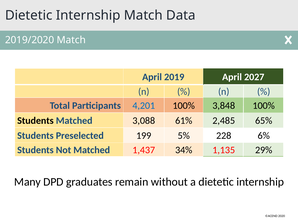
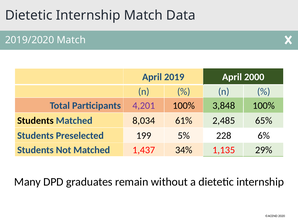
2027: 2027 -> 2000 (254, 77)
4,201 colour: blue -> purple (144, 105)
3,088: 3,088 -> 8,034 (144, 120)
